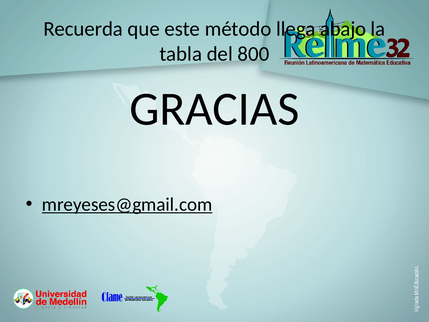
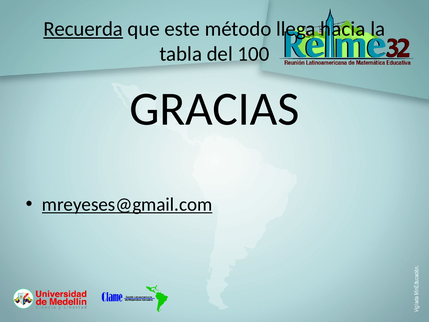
Recuerda underline: none -> present (83, 29)
abajo: abajo -> hacia (343, 29)
800: 800 -> 100 (253, 54)
